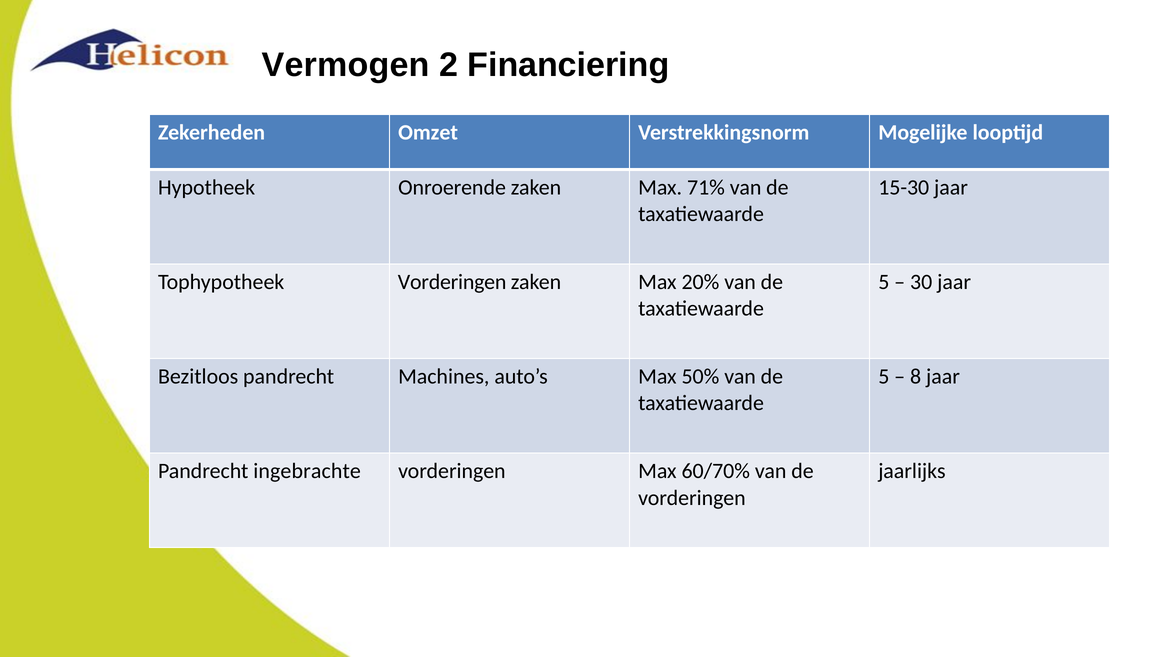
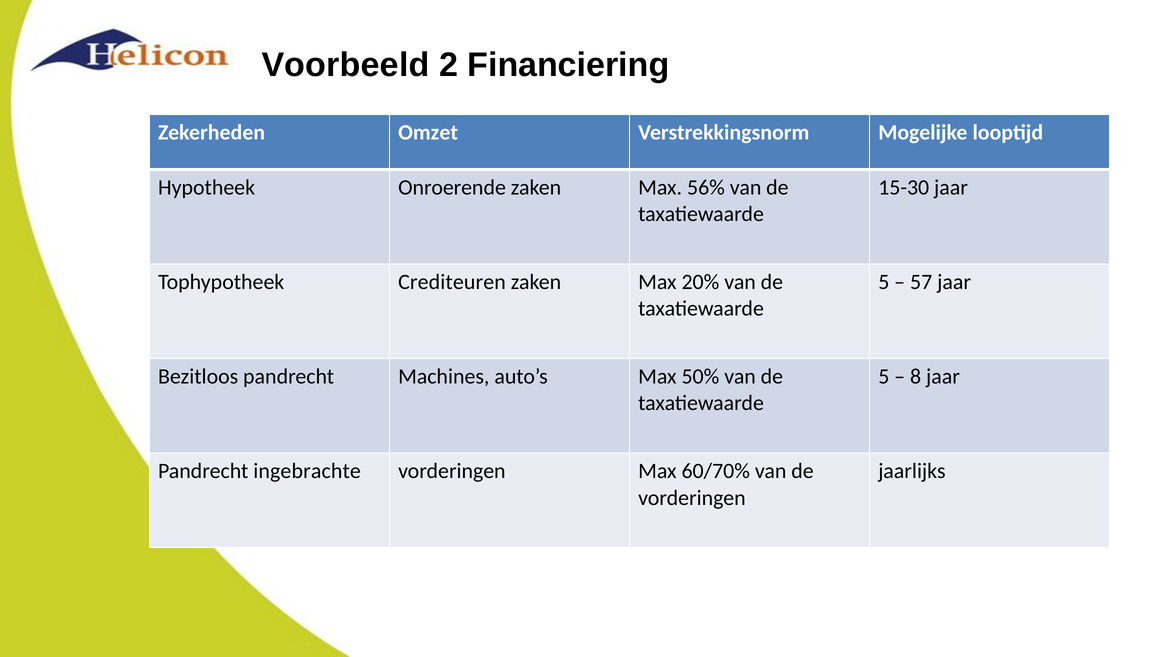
Vermogen: Vermogen -> Voorbeeld (346, 65)
71%: 71% -> 56% (706, 187)
Tophypotheek Vorderingen: Vorderingen -> Crediteuren (452, 282)
30: 30 -> 57 (921, 282)
